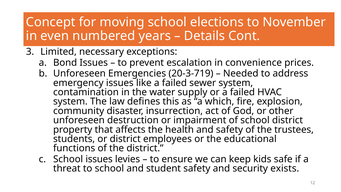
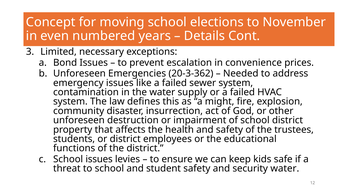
20-3-719: 20-3-719 -> 20-3-362 (191, 73)
which: which -> might (220, 101)
security exists: exists -> water (285, 168)
